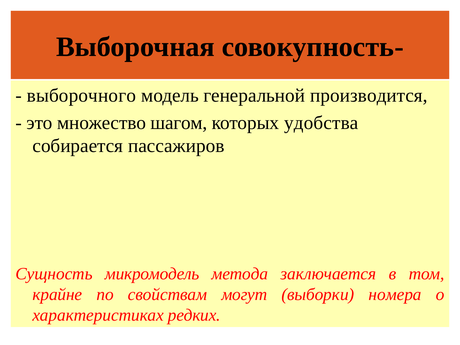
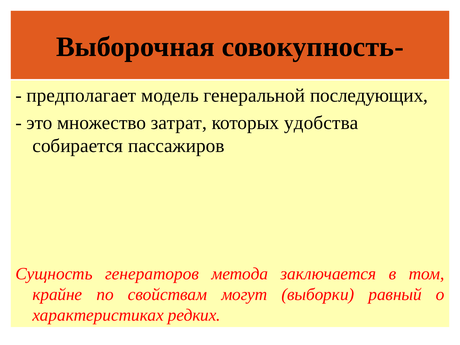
выборочного: выборочного -> предполагает (81, 96)
производится: производится -> последующих (369, 96)
шагом: шагом -> затрат (179, 123)
микромодель: микромодель -> генераторов (152, 274)
номера: номера -> равный (395, 294)
